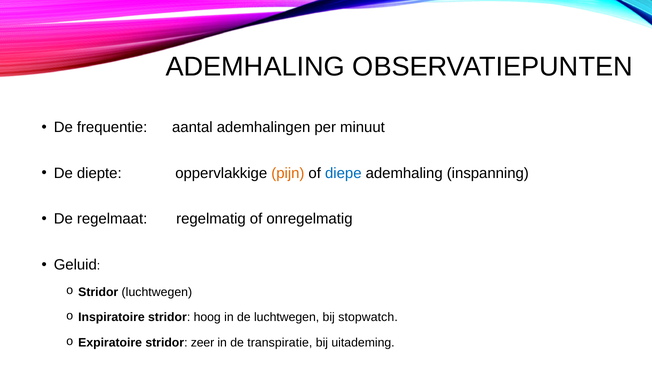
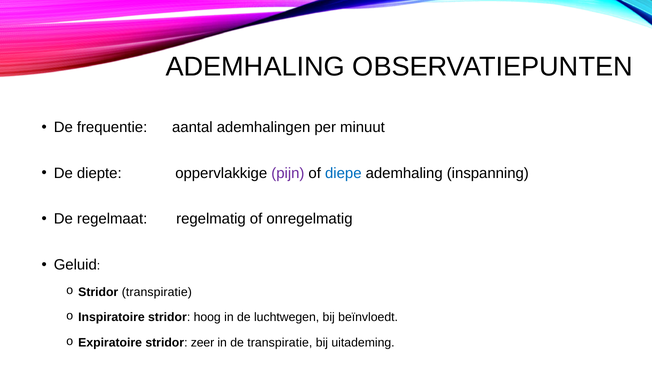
pijn colour: orange -> purple (288, 173)
Stridor luchtwegen: luchtwegen -> transpiratie (157, 292)
stopwatch: stopwatch -> beïnvloedt (368, 317)
